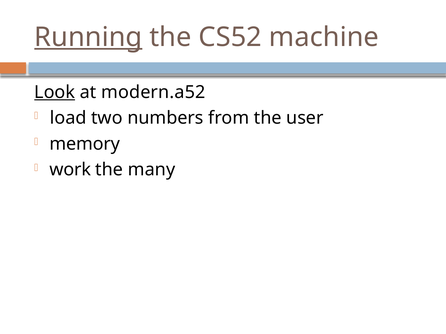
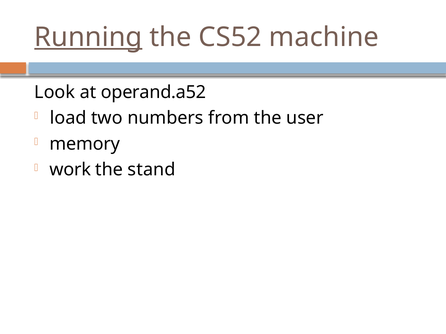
Look underline: present -> none (55, 92)
modern.a52: modern.a52 -> operand.a52 (153, 92)
many: many -> stand (152, 170)
